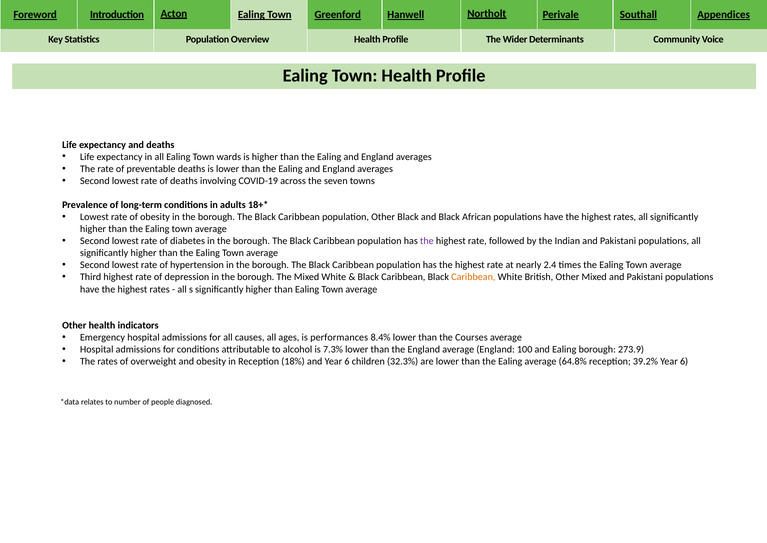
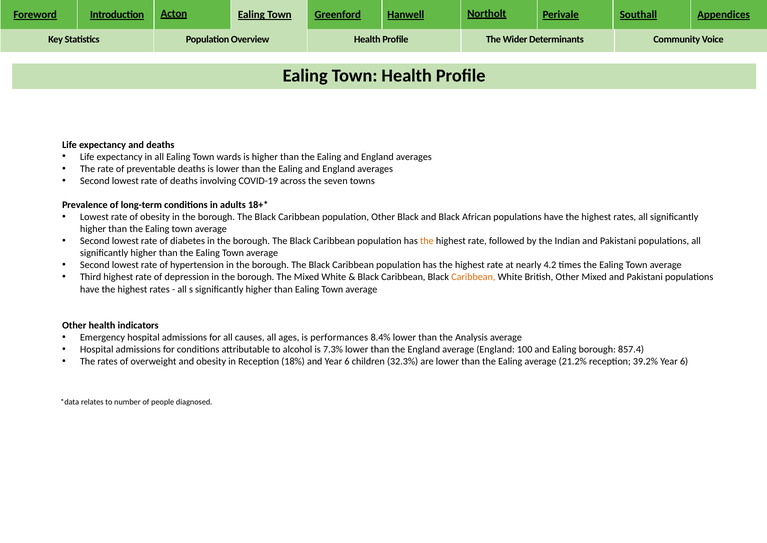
the colour: purple -> orange (427, 241)
2.4: 2.4 -> 4.2 (550, 265)
Courses: Courses -> Analysis (471, 337)
273.9: 273.9 -> 857.4 (631, 349)
64.8%: 64.8% -> 21.2% (573, 361)
